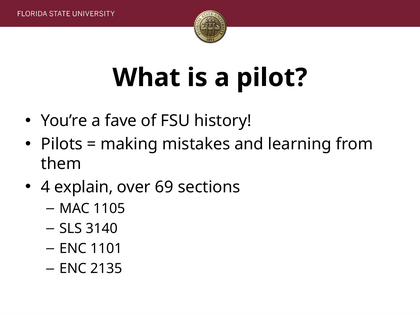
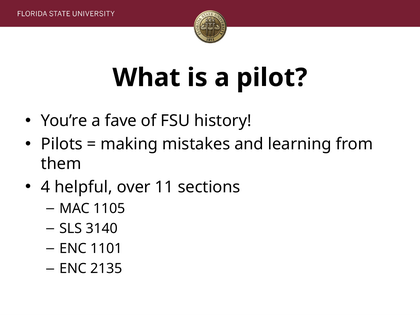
explain: explain -> helpful (84, 187)
69: 69 -> 11 (164, 187)
